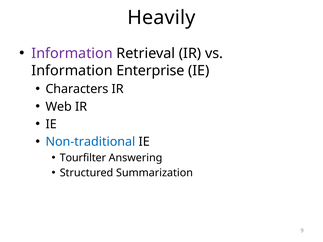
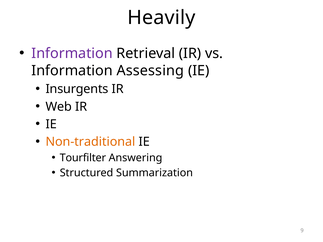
Enterprise: Enterprise -> Assessing (150, 71)
Characters: Characters -> Insurgents (77, 89)
Non-traditional colour: blue -> orange (90, 142)
